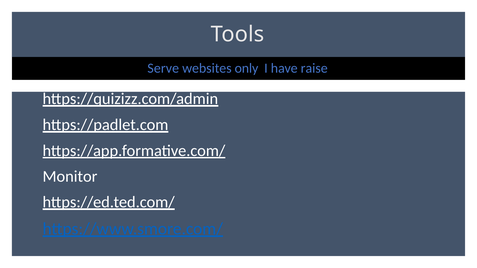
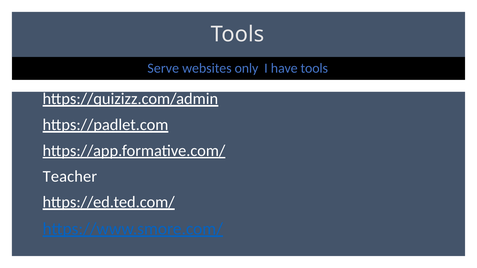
have raise: raise -> tools (314, 68)
Monitor: Monitor -> Teacher (70, 177)
